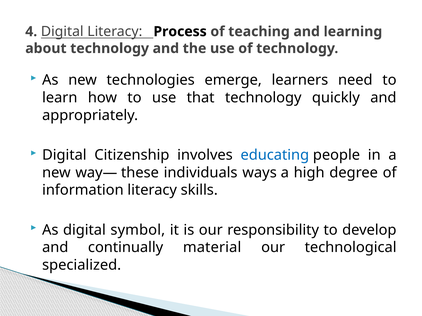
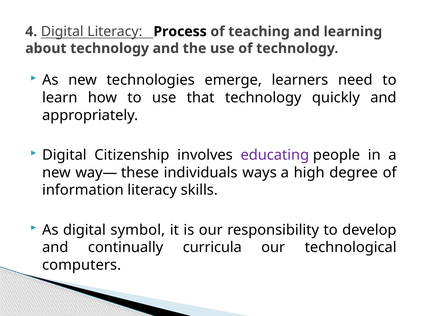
educating colour: blue -> purple (275, 155)
material: material -> curricula (212, 248)
specialized: specialized -> computers (82, 265)
